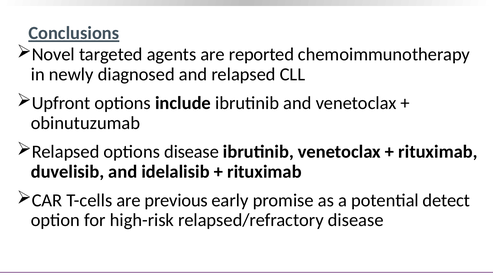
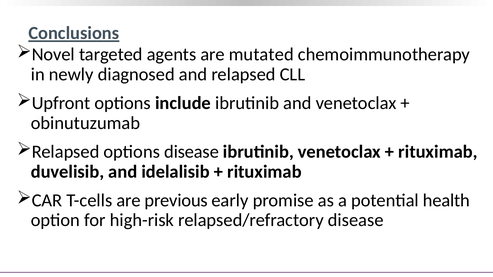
reported: reported -> mutated (261, 54)
detect: detect -> health (446, 201)
